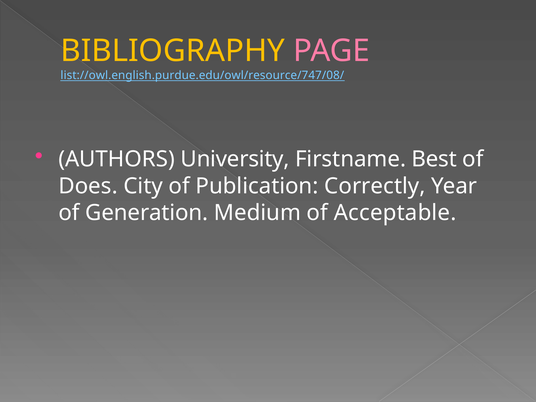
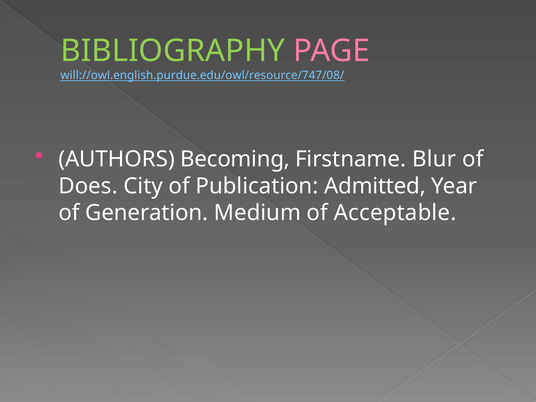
BIBLIOGRAPHY colour: yellow -> light green (173, 51)
list://owl.english.purdue.edu/owl/resource/747/08/: list://owl.english.purdue.edu/owl/resource/747/08/ -> will://owl.english.purdue.edu/owl/resource/747/08/ (202, 75)
University: University -> Becoming (235, 159)
Best: Best -> Blur (434, 159)
Correctly: Correctly -> Admitted (375, 186)
